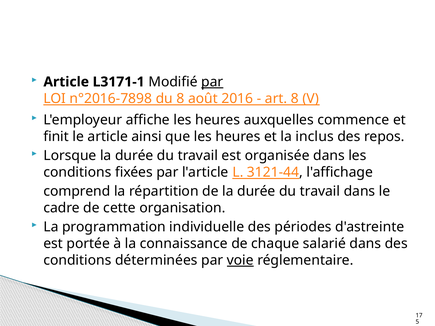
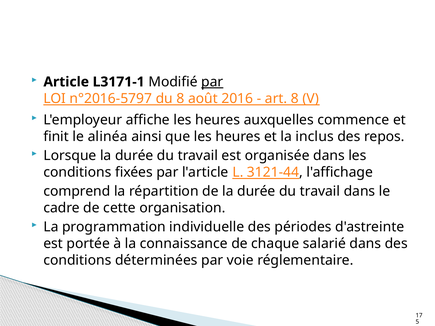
n°2016-7898: n°2016-7898 -> n°2016-5797 (111, 99)
le article: article -> alinéa (108, 137)
voie underline: present -> none (240, 260)
